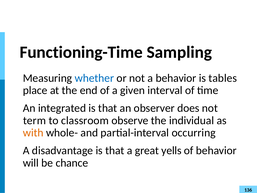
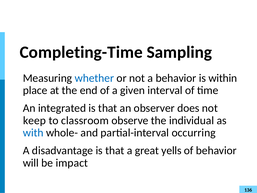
Functioning-Time: Functioning-Time -> Completing-Time (81, 52)
tables: tables -> within (223, 78)
term: term -> keep (34, 120)
with colour: orange -> blue (33, 133)
chance: chance -> impact (72, 163)
